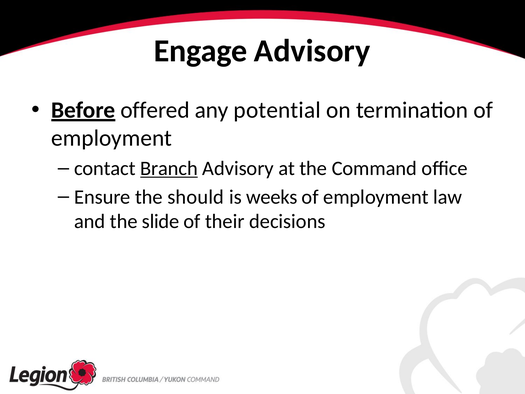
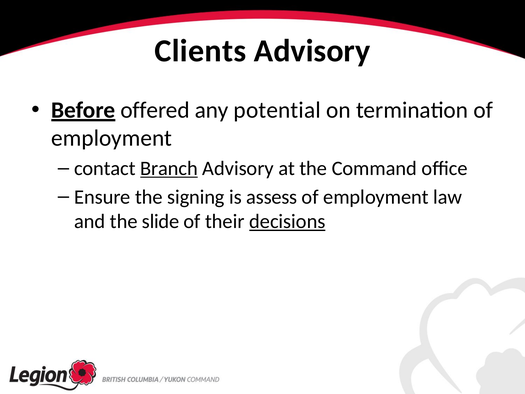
Engage: Engage -> Clients (200, 51)
should: should -> signing (196, 197)
weeks: weeks -> assess (272, 197)
decisions underline: none -> present (287, 221)
